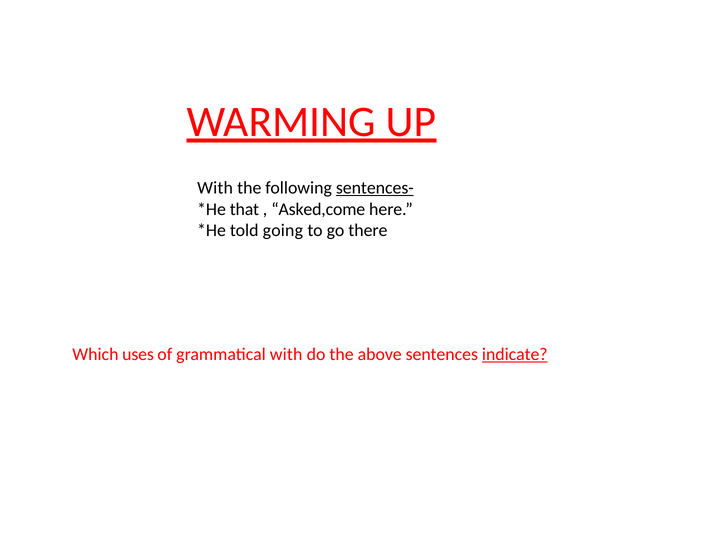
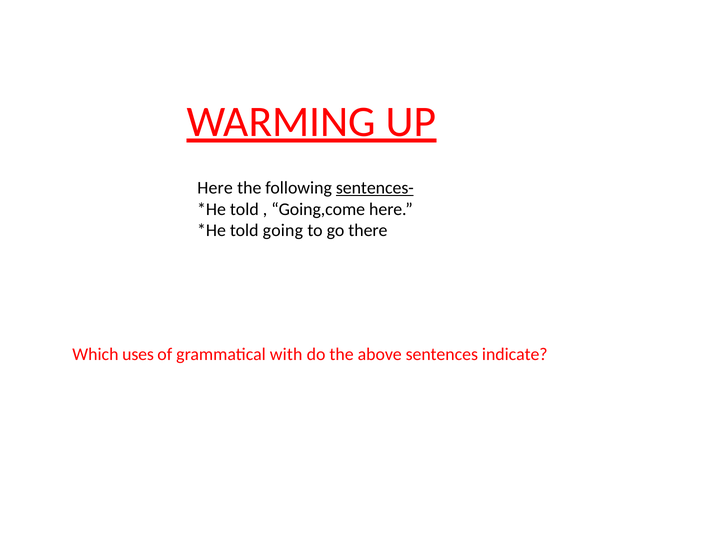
With: With -> Here (215, 188)
that: that -> told (244, 209)
Asked,come: Asked,come -> Going,come (318, 209)
indicate underline: present -> none (515, 354)
